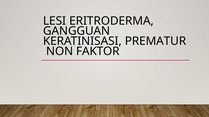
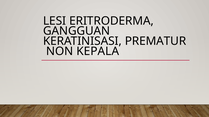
FAKTOR: FAKTOR -> KEPALA (98, 51)
